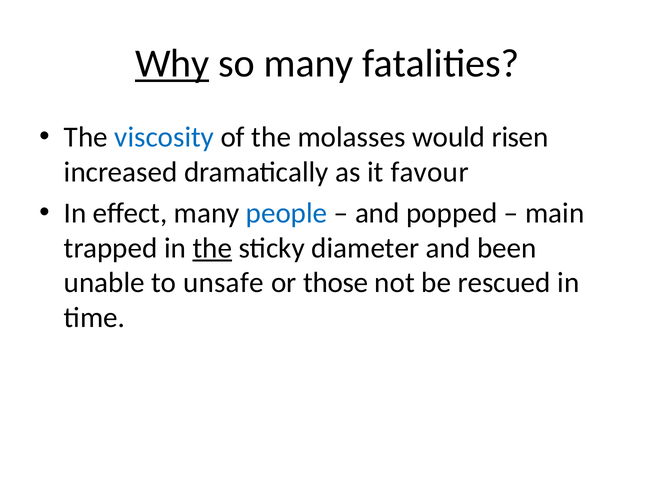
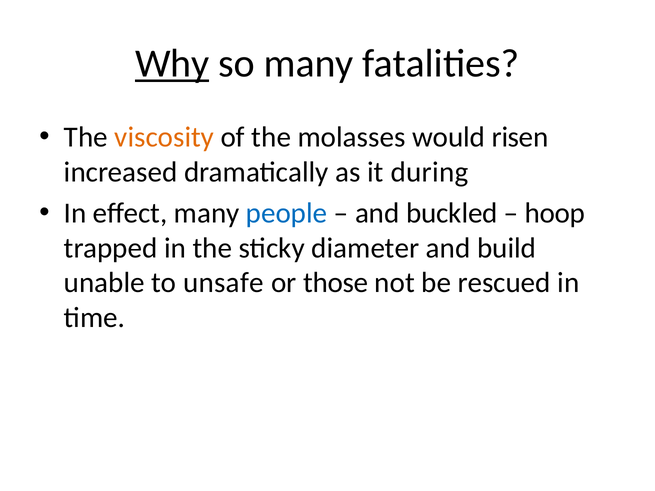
viscosity colour: blue -> orange (164, 137)
favour: favour -> during (430, 172)
popped: popped -> buckled (452, 213)
main: main -> hoop (555, 213)
the underline: present -> none (212, 248)
been: been -> build (507, 248)
